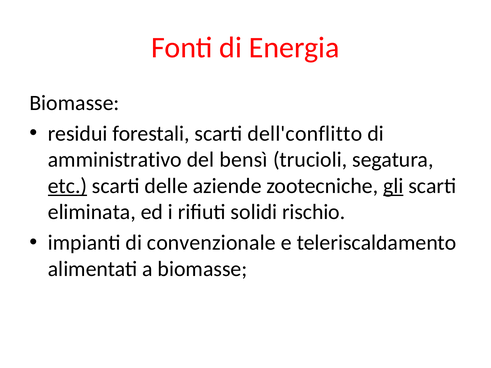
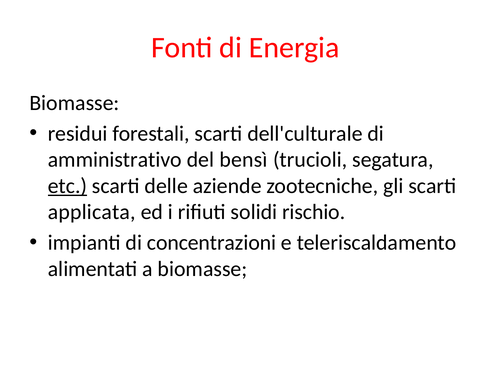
dell'conflitto: dell'conflitto -> dell'culturale (305, 134)
gli underline: present -> none (393, 186)
eliminata: eliminata -> applicata (92, 212)
convenzionale: convenzionale -> concentrazioni (212, 243)
